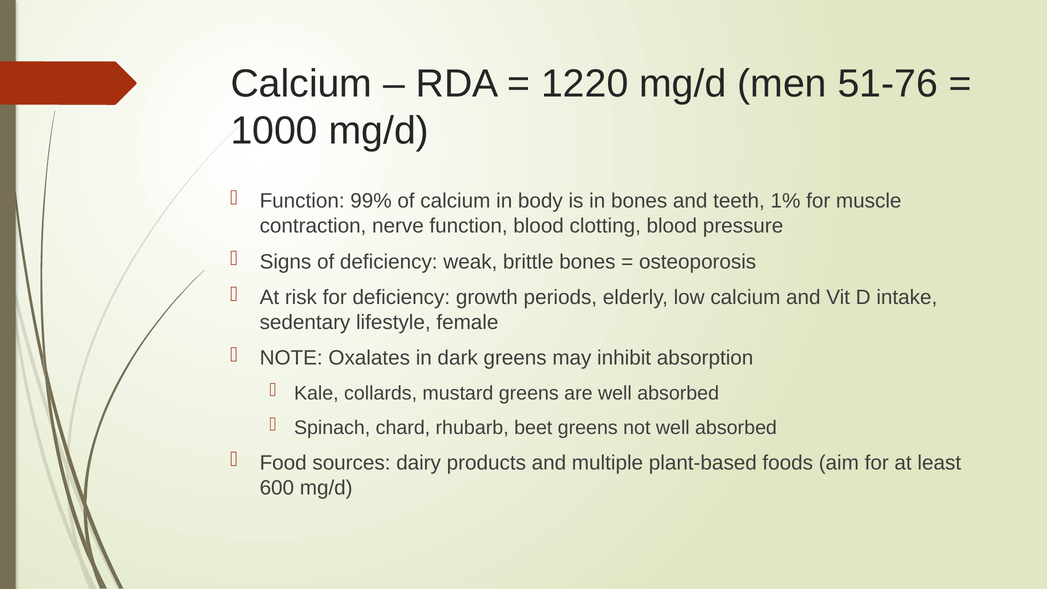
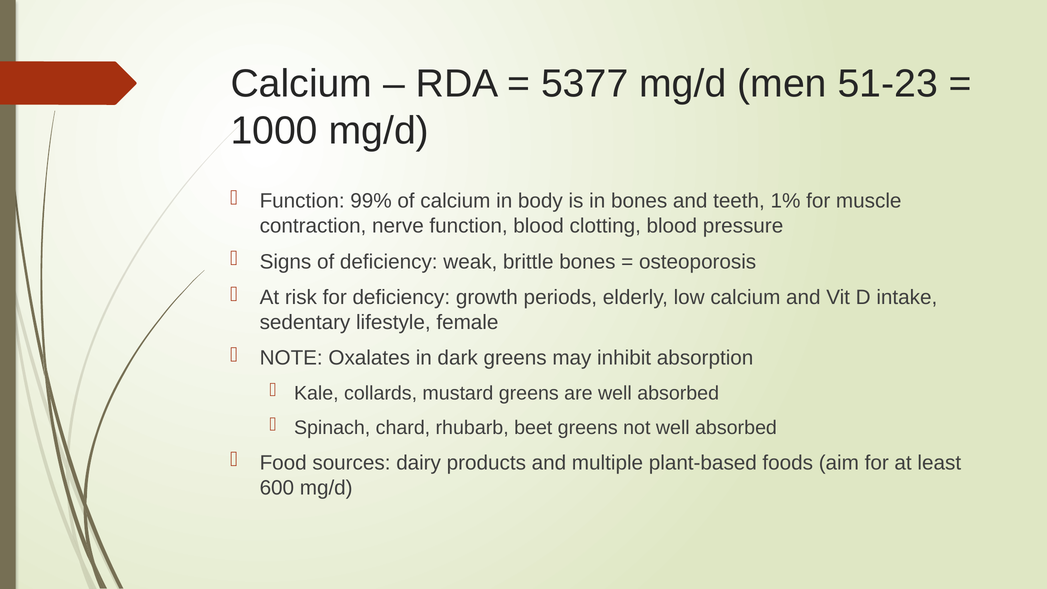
1220: 1220 -> 5377 (585, 84)
51-76: 51-76 -> 51-23 (888, 84)
